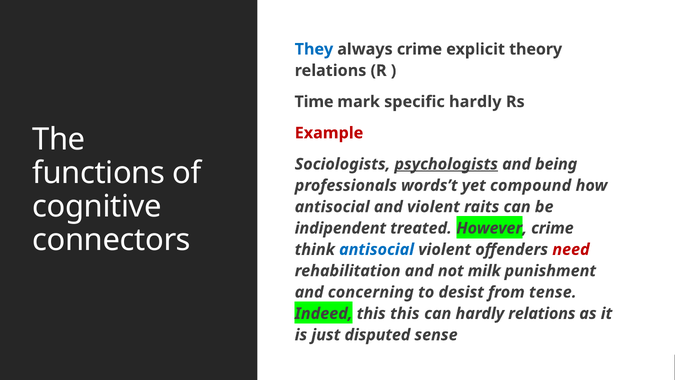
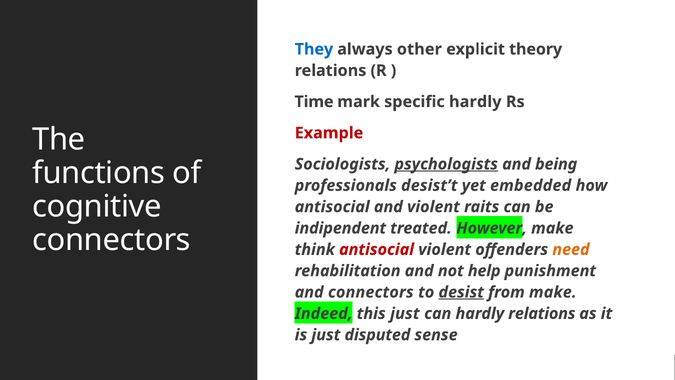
always crime: crime -> other (419, 49)
words’t: words’t -> desist’t (429, 185)
compound: compound -> embedded (531, 185)
However crime: crime -> make (552, 228)
antisocial colour: blue -> red (377, 249)
need colour: red -> orange (571, 249)
milk: milk -> help (484, 271)
concerning: concerning -> connectors (371, 292)
desist underline: none -> present (461, 292)
from tense: tense -> make (553, 292)
this this: this -> just (405, 313)
